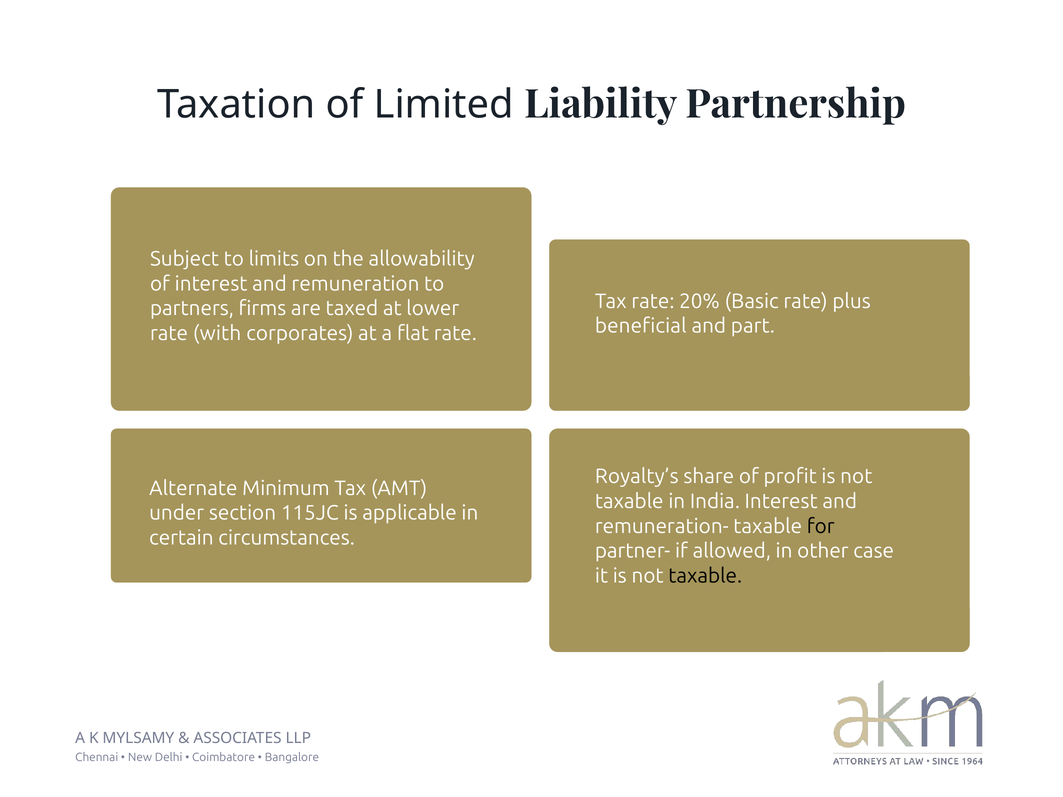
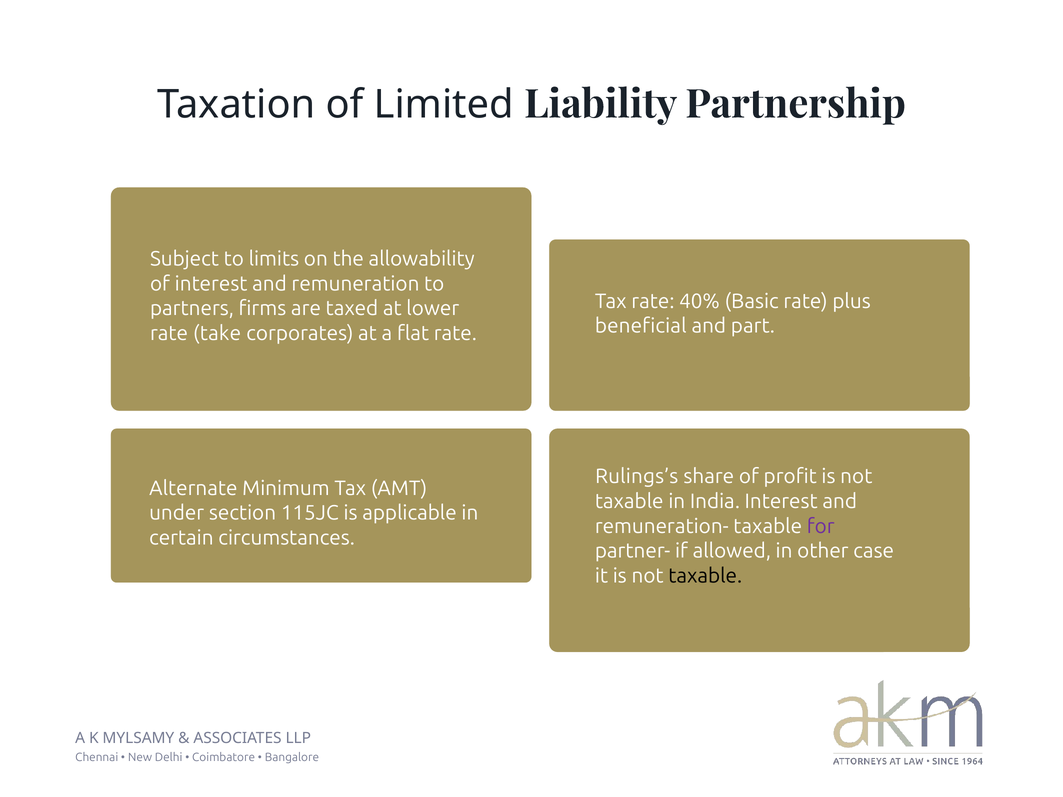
20%: 20% -> 40% (700, 301)
with: with -> take (217, 334)
Royalty’s: Royalty’s -> Rulings’s (637, 477)
for colour: black -> purple (821, 526)
